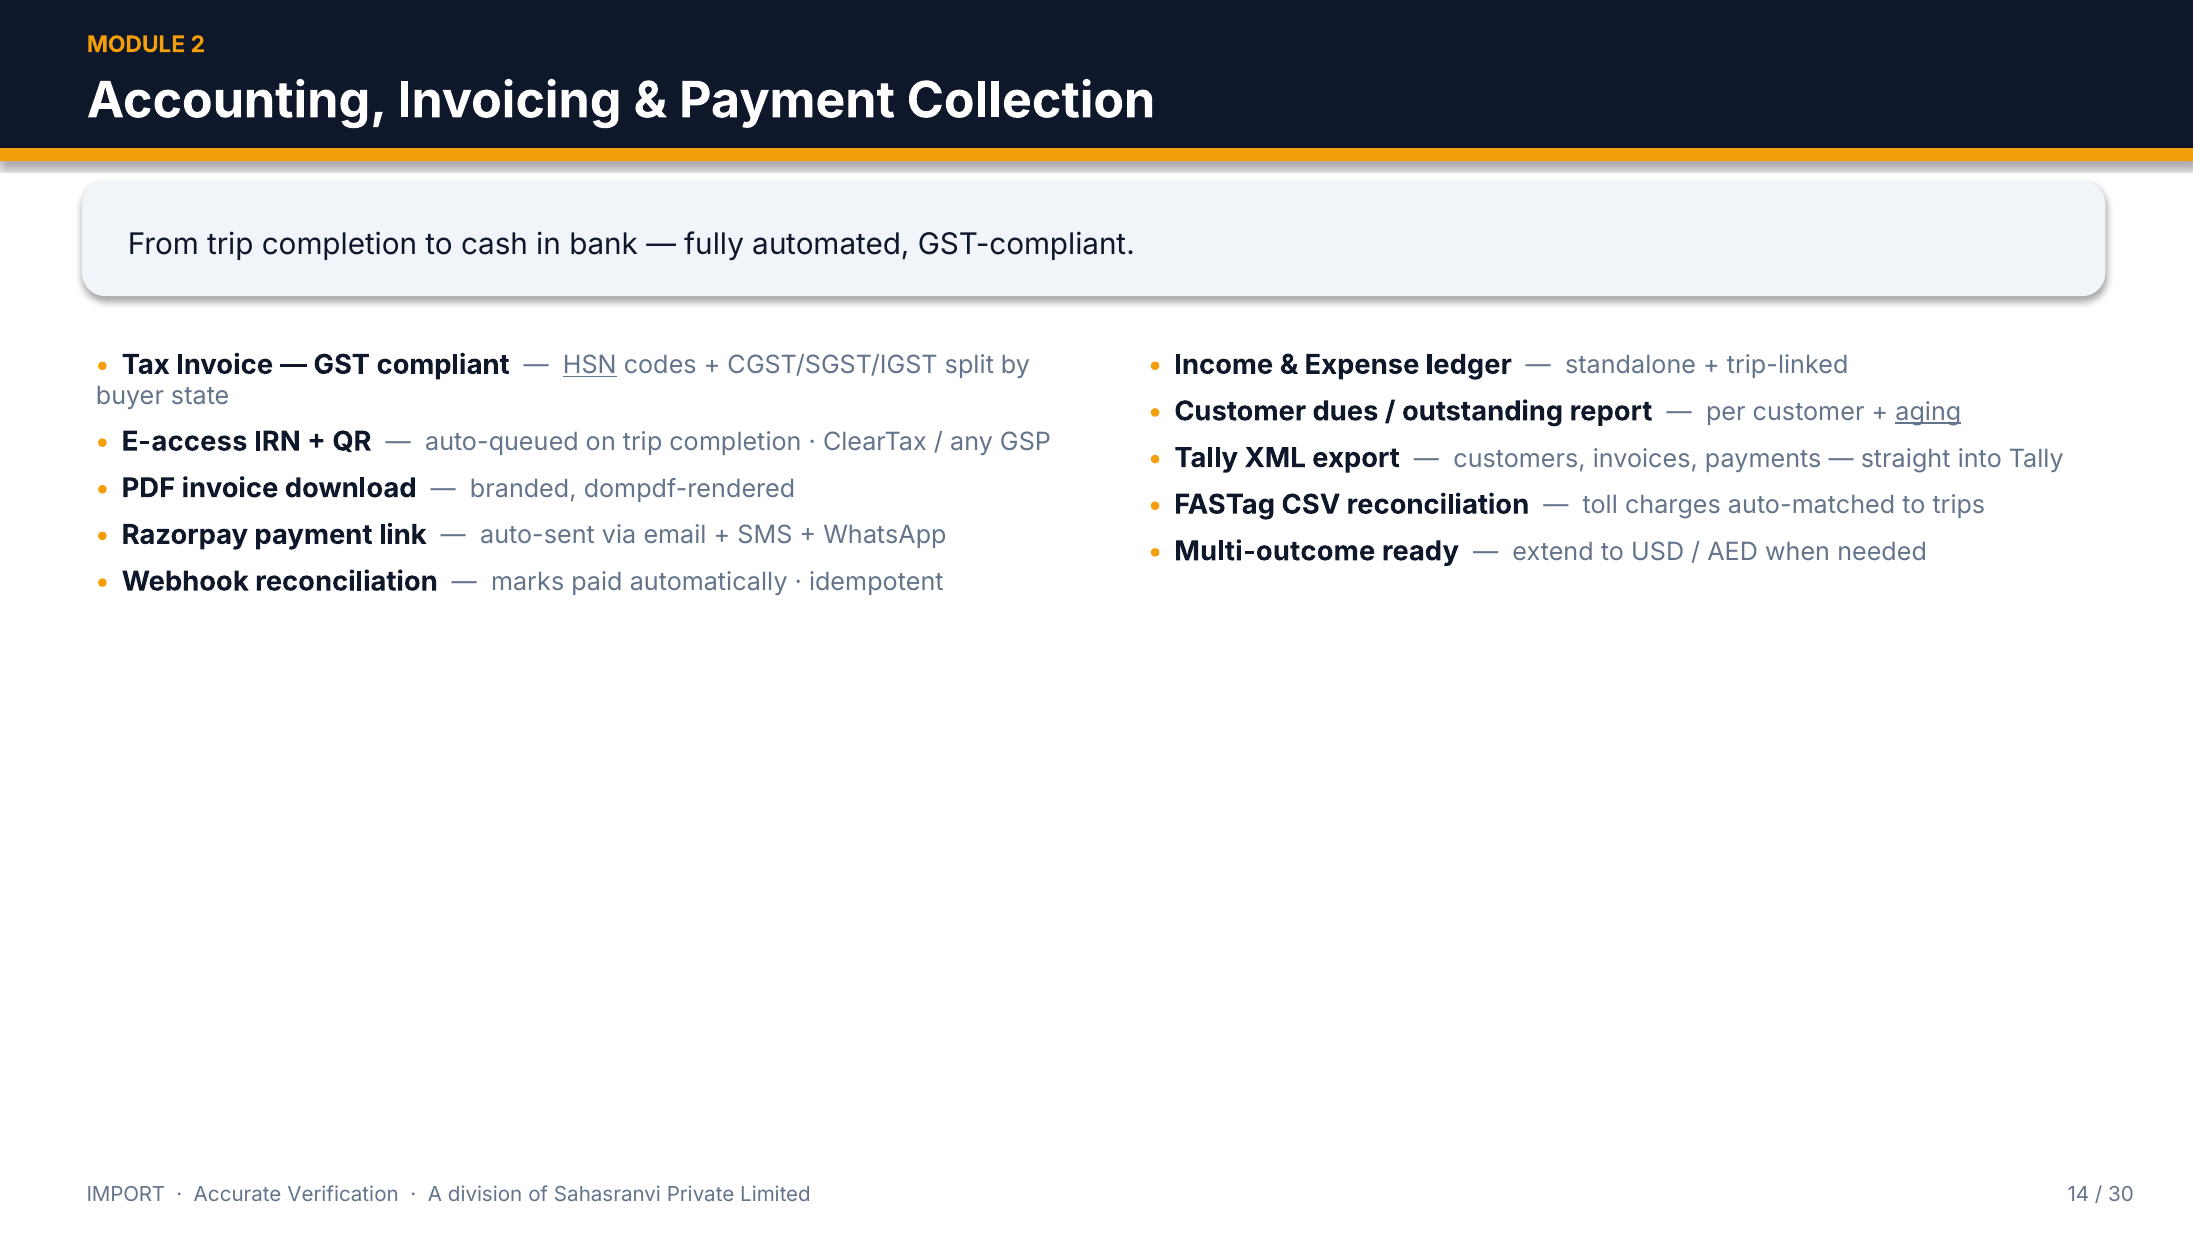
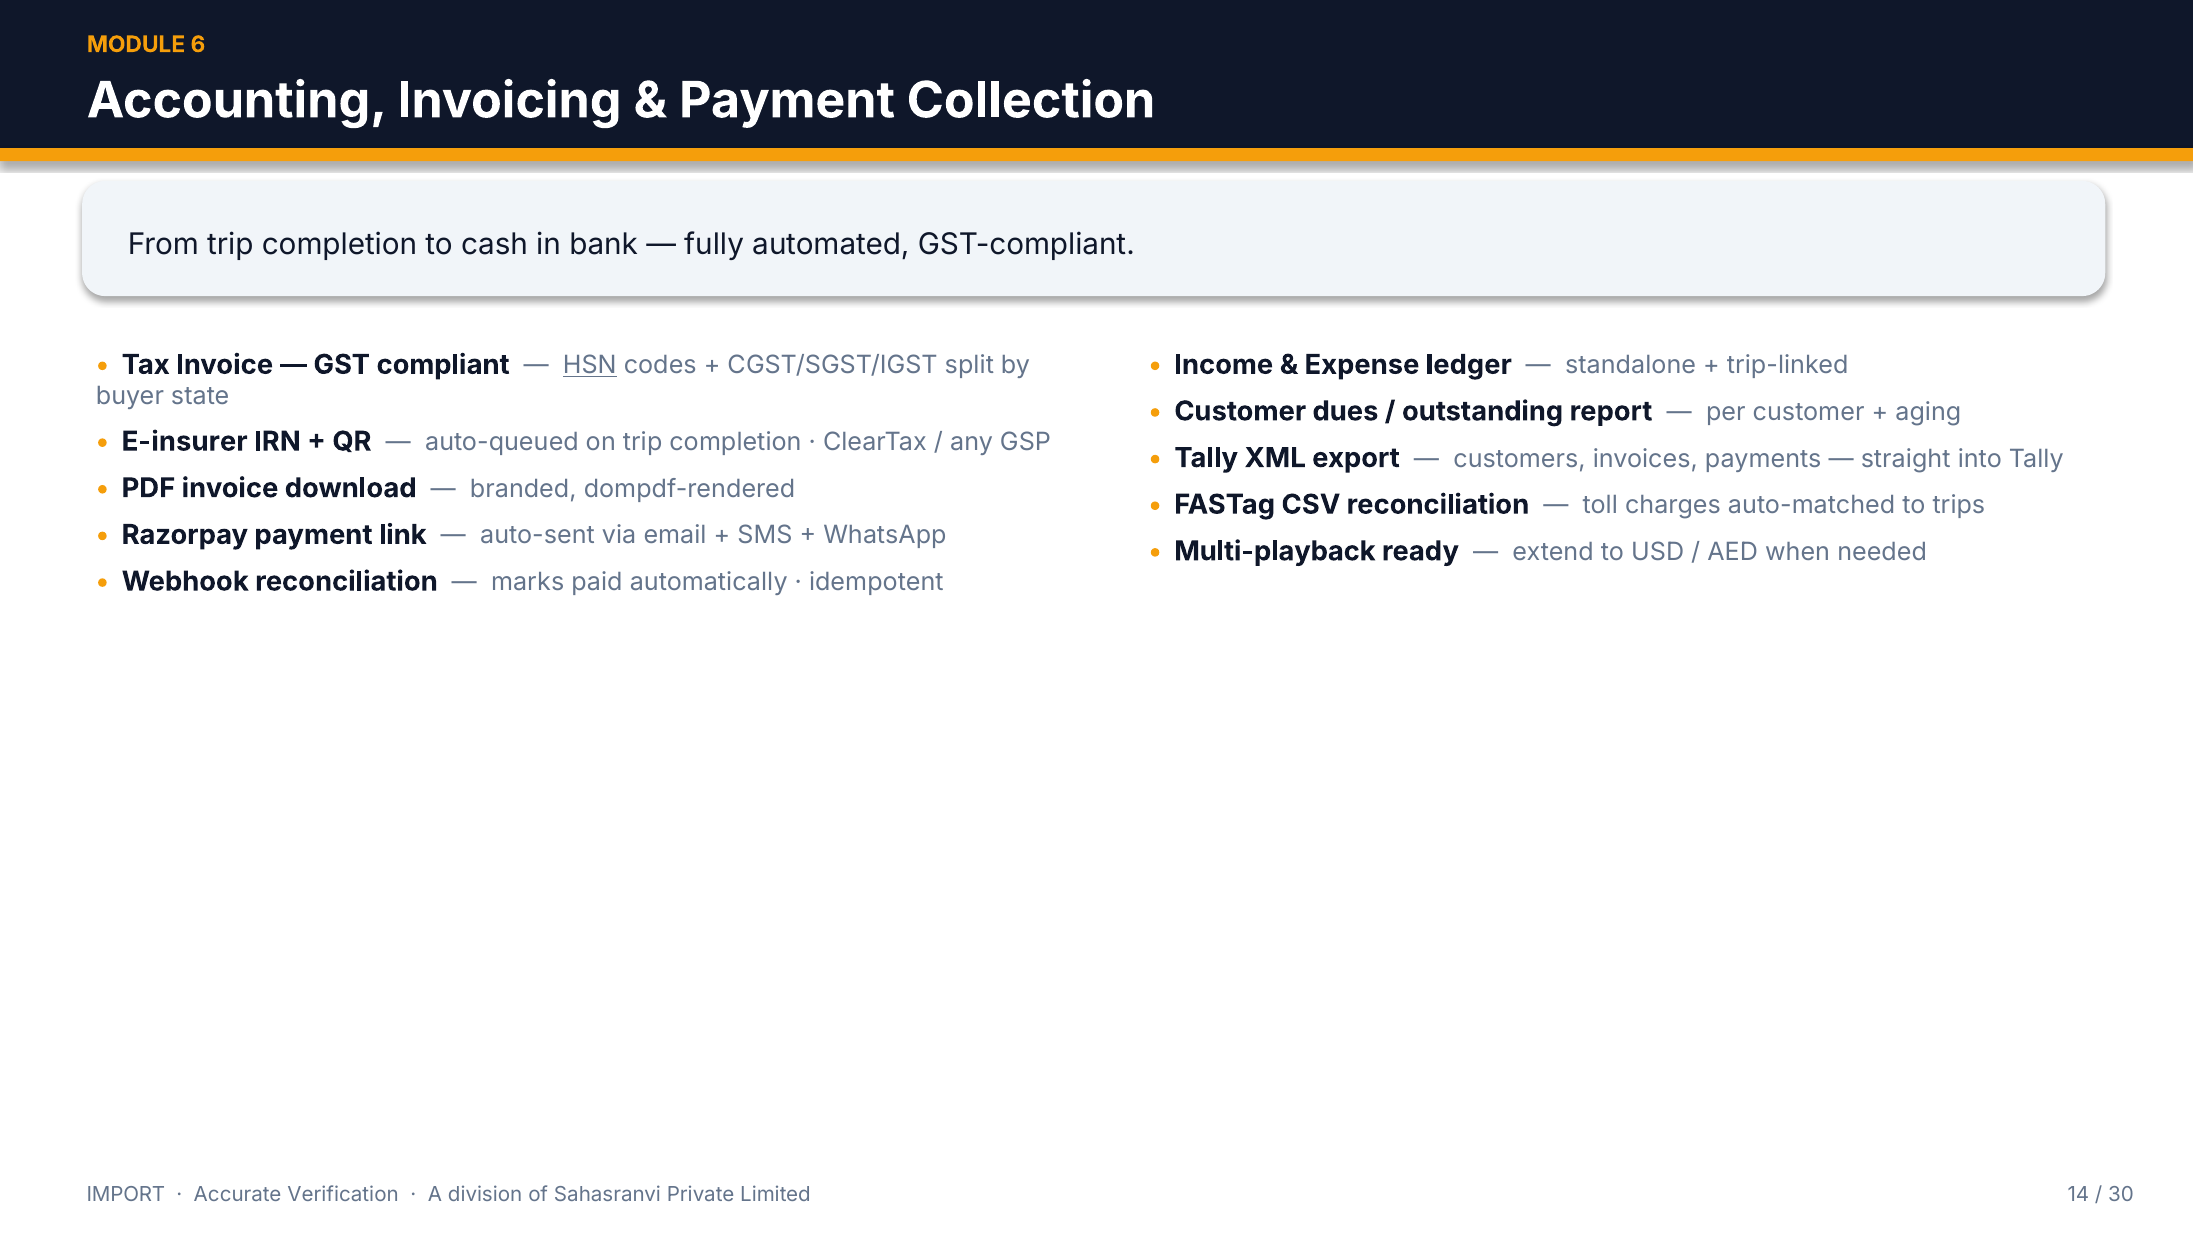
2: 2 -> 6 (198, 45)
aging underline: present -> none (1928, 412)
E-access: E-access -> E-insurer (185, 441)
Multi-outcome: Multi-outcome -> Multi-playback (1275, 551)
